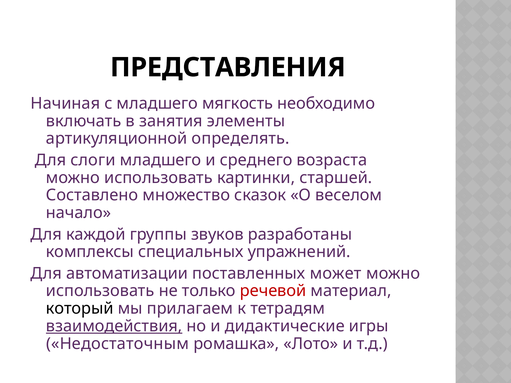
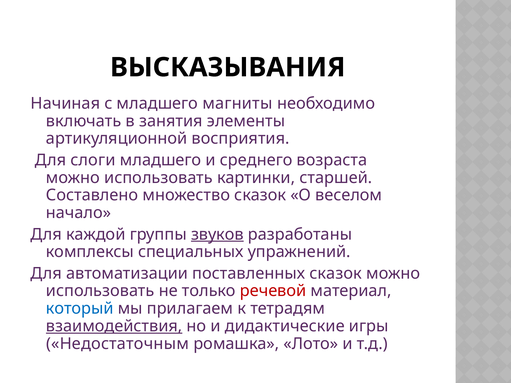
ПРЕДСТАВЛЕНИЯ: ПРЕДСТАВЛЕНИЯ -> ВЫСКАЗЫВАНИЯ (228, 67)
мягкость: мягкость -> магниты (237, 103)
определять: определять -> восприятия (241, 139)
звуков underline: none -> present (217, 234)
поставленных может: может -> сказок (336, 274)
который colour: black -> blue (80, 309)
